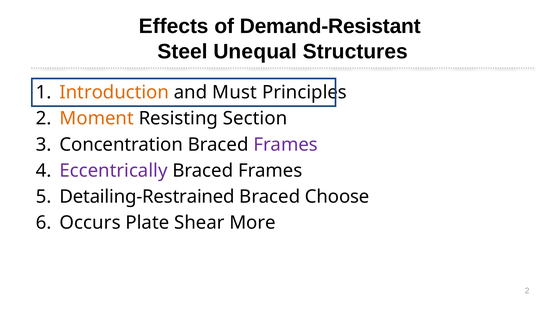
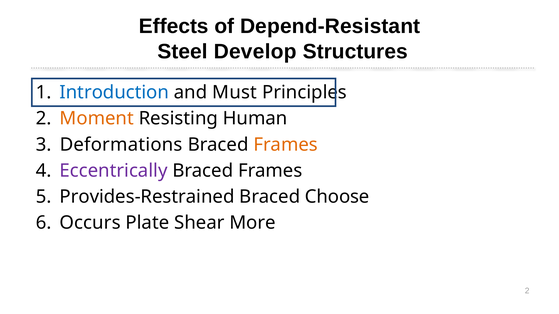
Demand-Resistant: Demand-Resistant -> Depend-Resistant (330, 26)
Unequal: Unequal -> Develop (255, 52)
Introduction colour: orange -> blue (114, 93)
Section: Section -> Human (255, 119)
Concentration: Concentration -> Deformations (121, 145)
Frames colour: purple -> orange (286, 145)
Detailing-Restrained: Detailing-Restrained -> Provides-Restrained (147, 197)
